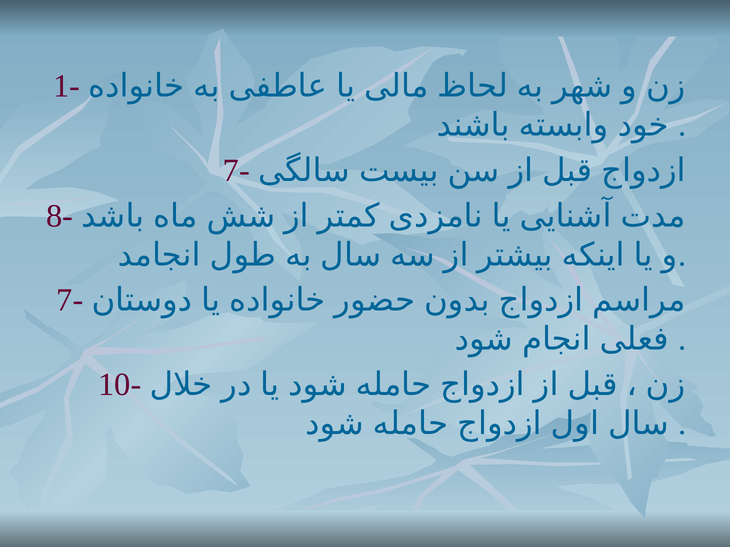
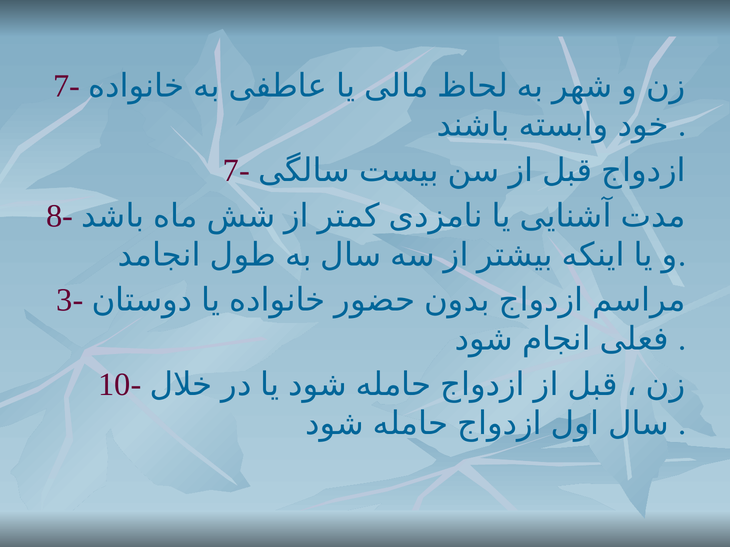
1-: 1- -> 7- (67, 86)
7-: 7- -> 3- (70, 301)
